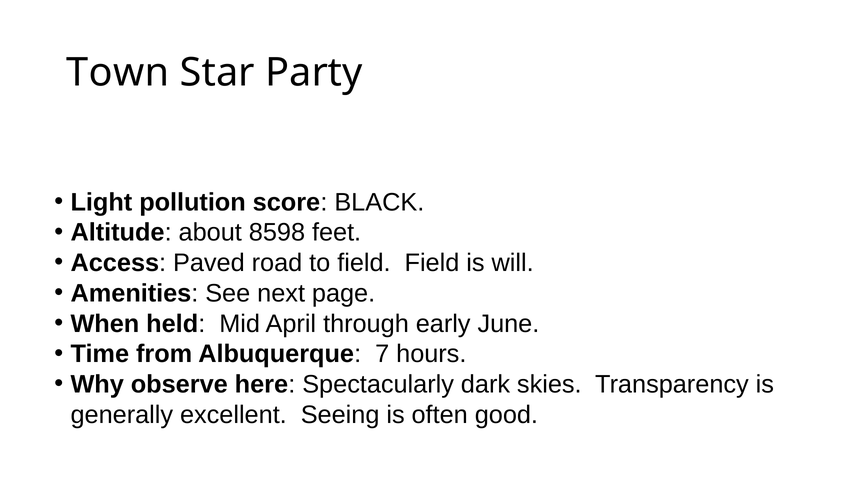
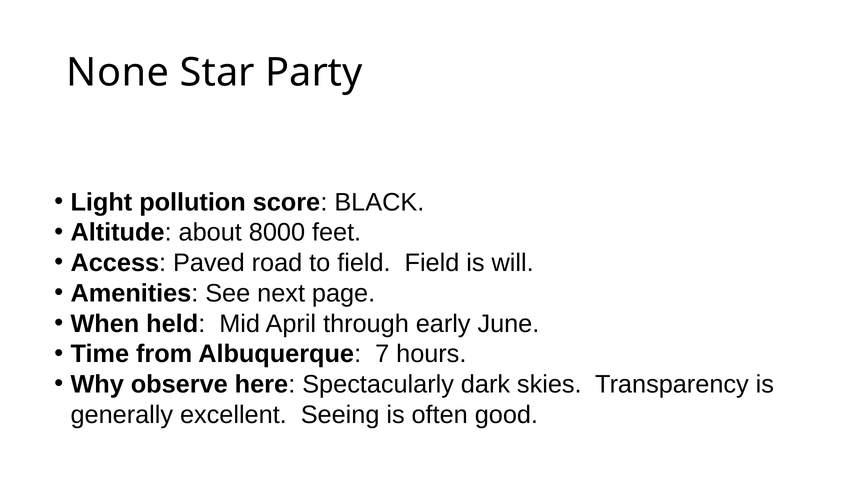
Town: Town -> None (118, 73)
8598: 8598 -> 8000 (277, 233)
